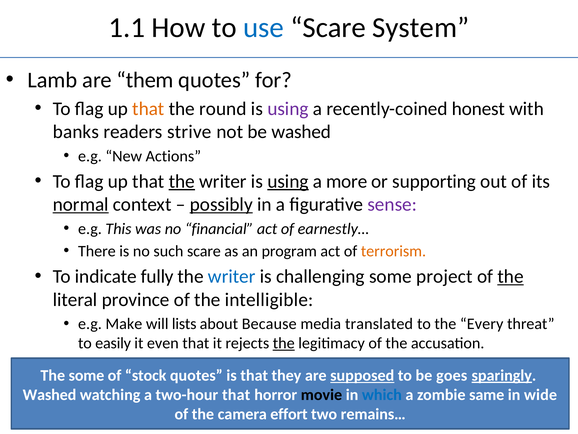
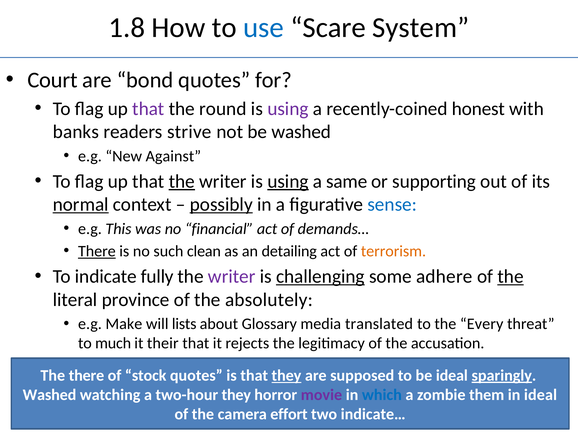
1.1: 1.1 -> 1.8 (127, 28)
Lamb: Lamb -> Court (52, 80)
them: them -> bond (145, 80)
that colour: orange -> purple (148, 109)
Actions: Actions -> Against (173, 156)
more: more -> same (347, 181)
sense colour: purple -> blue (392, 204)
earnestly…: earnestly… -> demands… (333, 228)
There underline: none -> present (97, 251)
such scare: scare -> clean (204, 251)
program: program -> detailing (289, 251)
writer colour: blue -> purple (232, 276)
challenging underline: none -> present (320, 276)
project: project -> adhere (444, 276)
intelligible: intelligible -> absolutely (269, 299)
Because: Because -> Glossary (269, 324)
easily: easily -> much (113, 343)
even: even -> their (163, 343)
the underline: present -> none (284, 343)
The some: some -> there (86, 375)
they underline: none -> present (286, 375)
supposed underline: present -> none (362, 375)
be goes: goes -> ideal (452, 375)
two-hour that: that -> they (236, 394)
movie colour: black -> purple (321, 394)
same: same -> them (487, 394)
in wide: wide -> ideal (540, 394)
remains…: remains… -> indicate… (373, 414)
